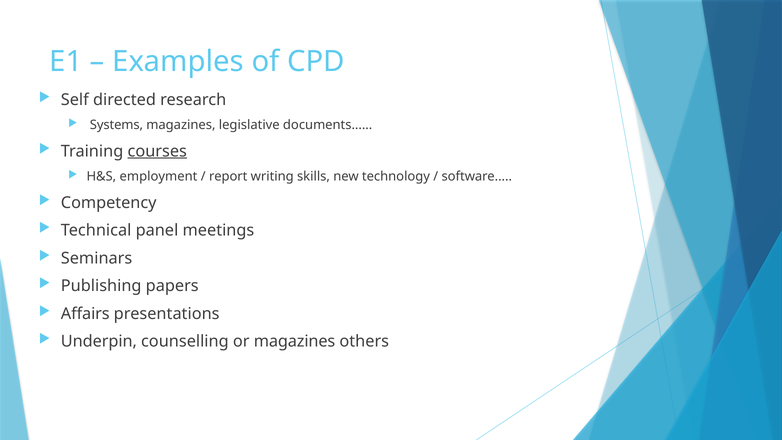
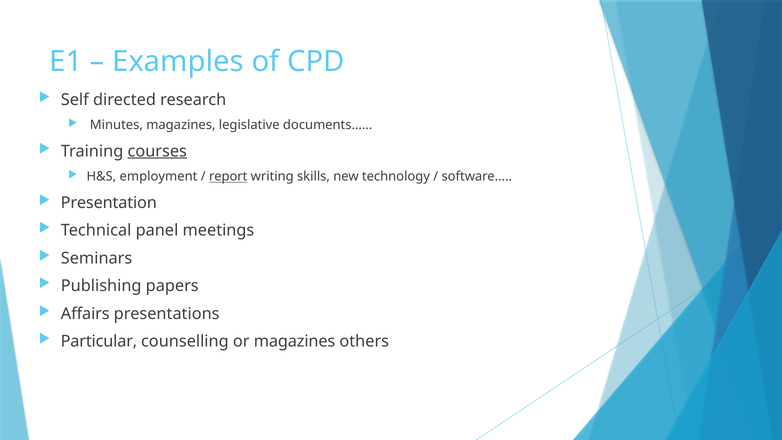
Systems: Systems -> Minutes (116, 125)
report underline: none -> present (228, 177)
Competency: Competency -> Presentation (109, 203)
Underpin: Underpin -> Particular (99, 341)
